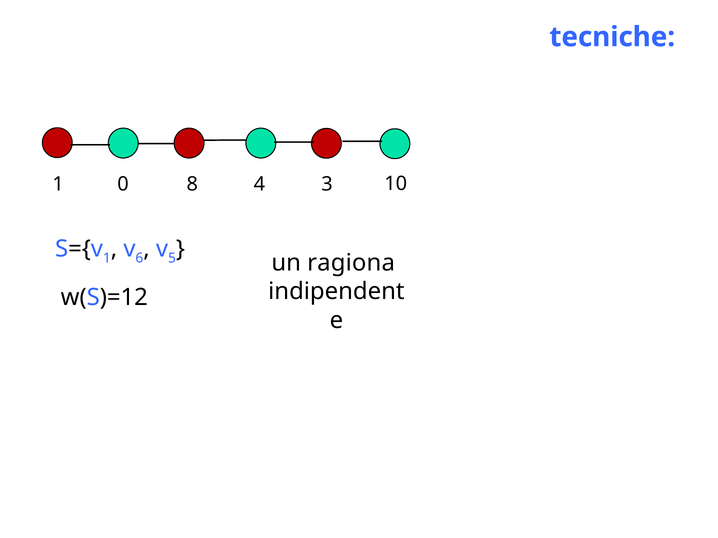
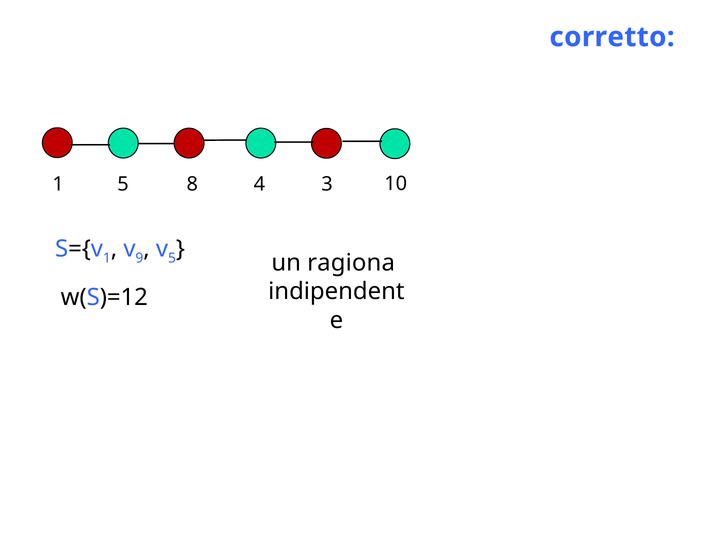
tecniche: tecniche -> corretto (612, 37)
1 0: 0 -> 5 (123, 184)
6: 6 -> 9 (139, 259)
